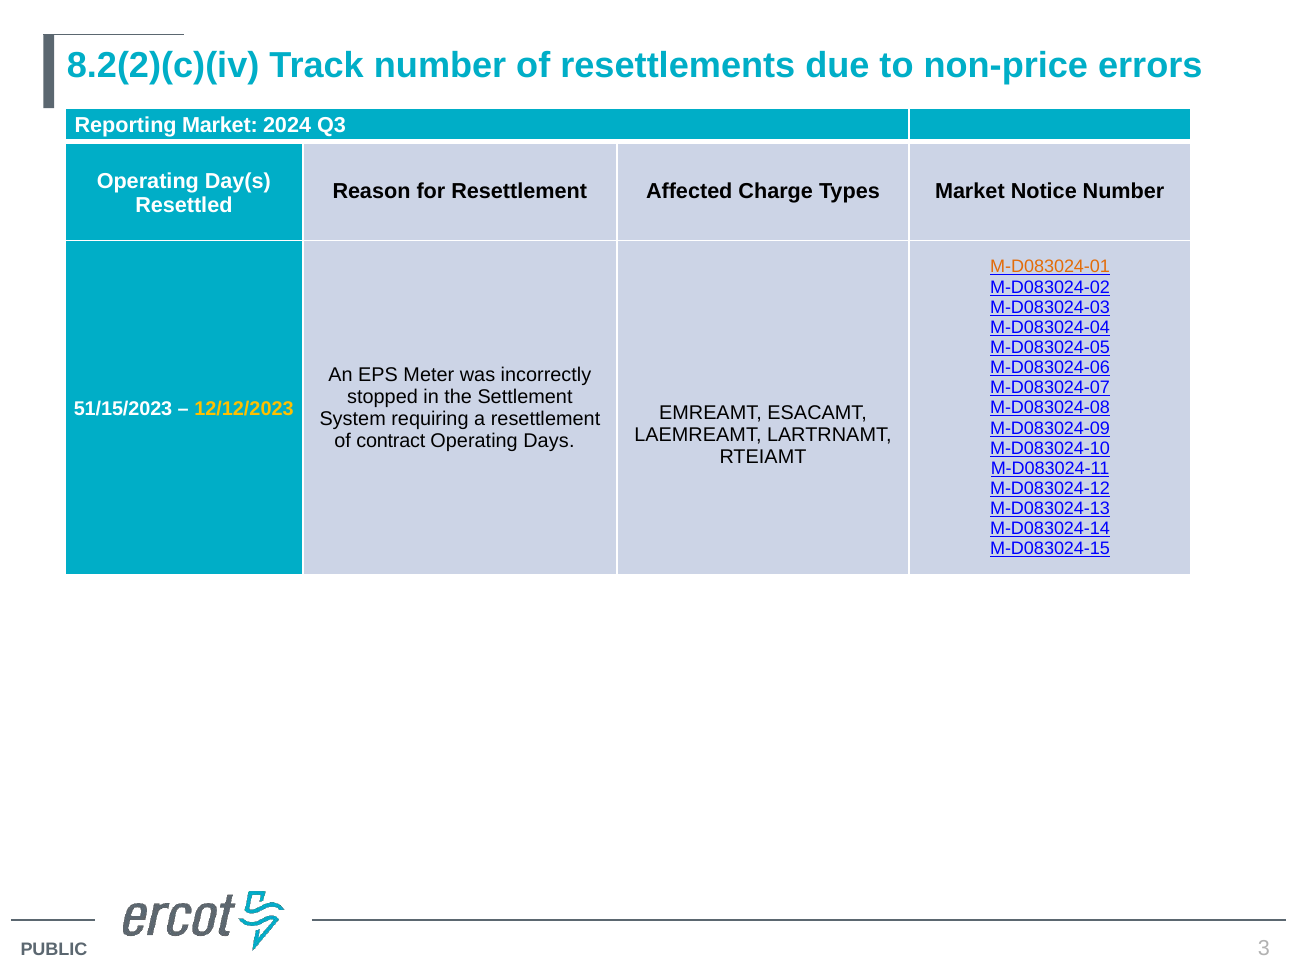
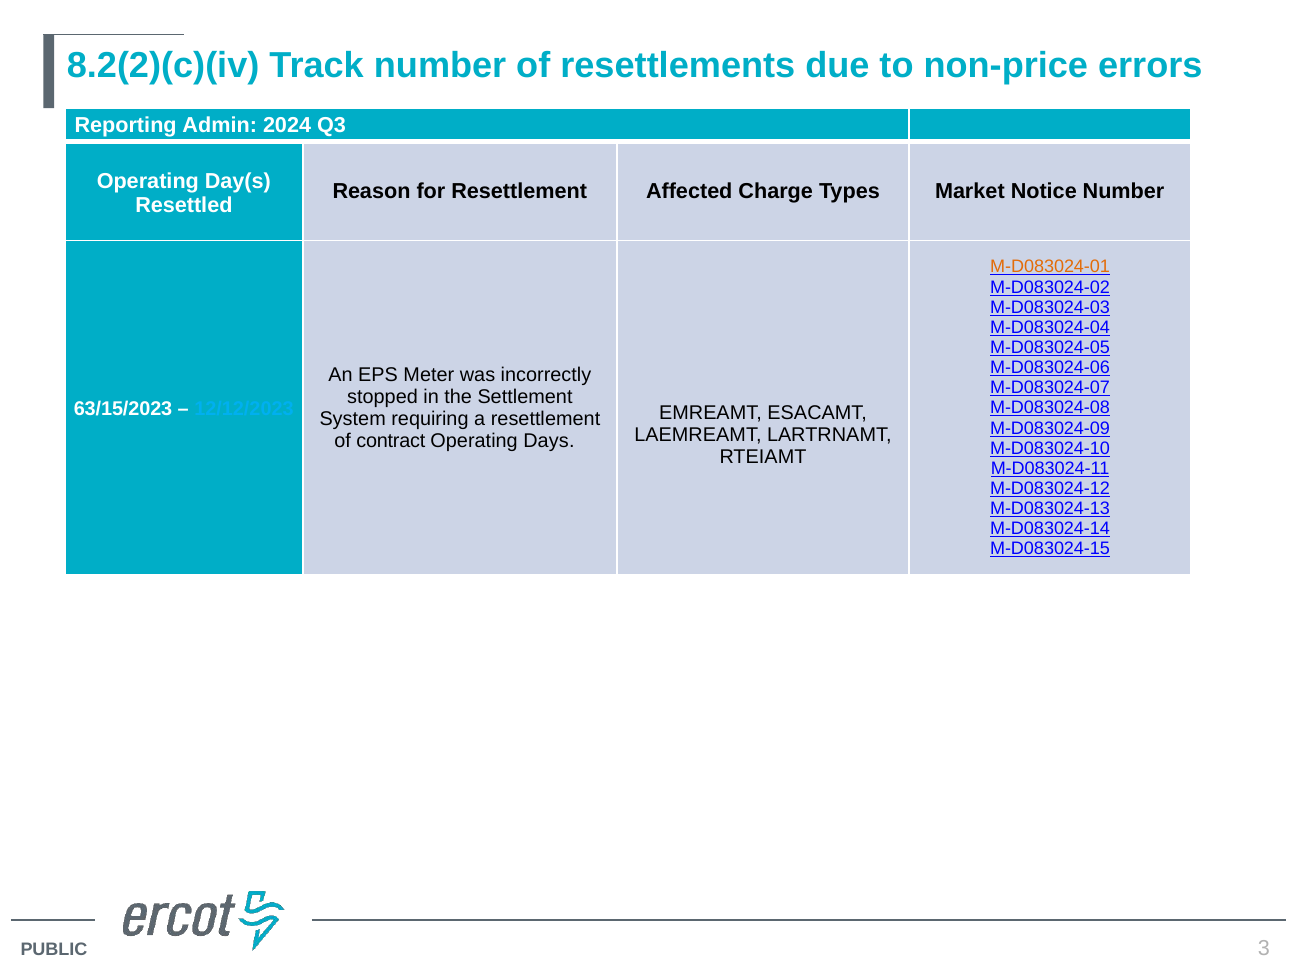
Reporting Market: Market -> Admin (220, 125)
51/15/2023: 51/15/2023 -> 63/15/2023 (123, 409)
12/12/2023 colour: yellow -> light blue (244, 409)
